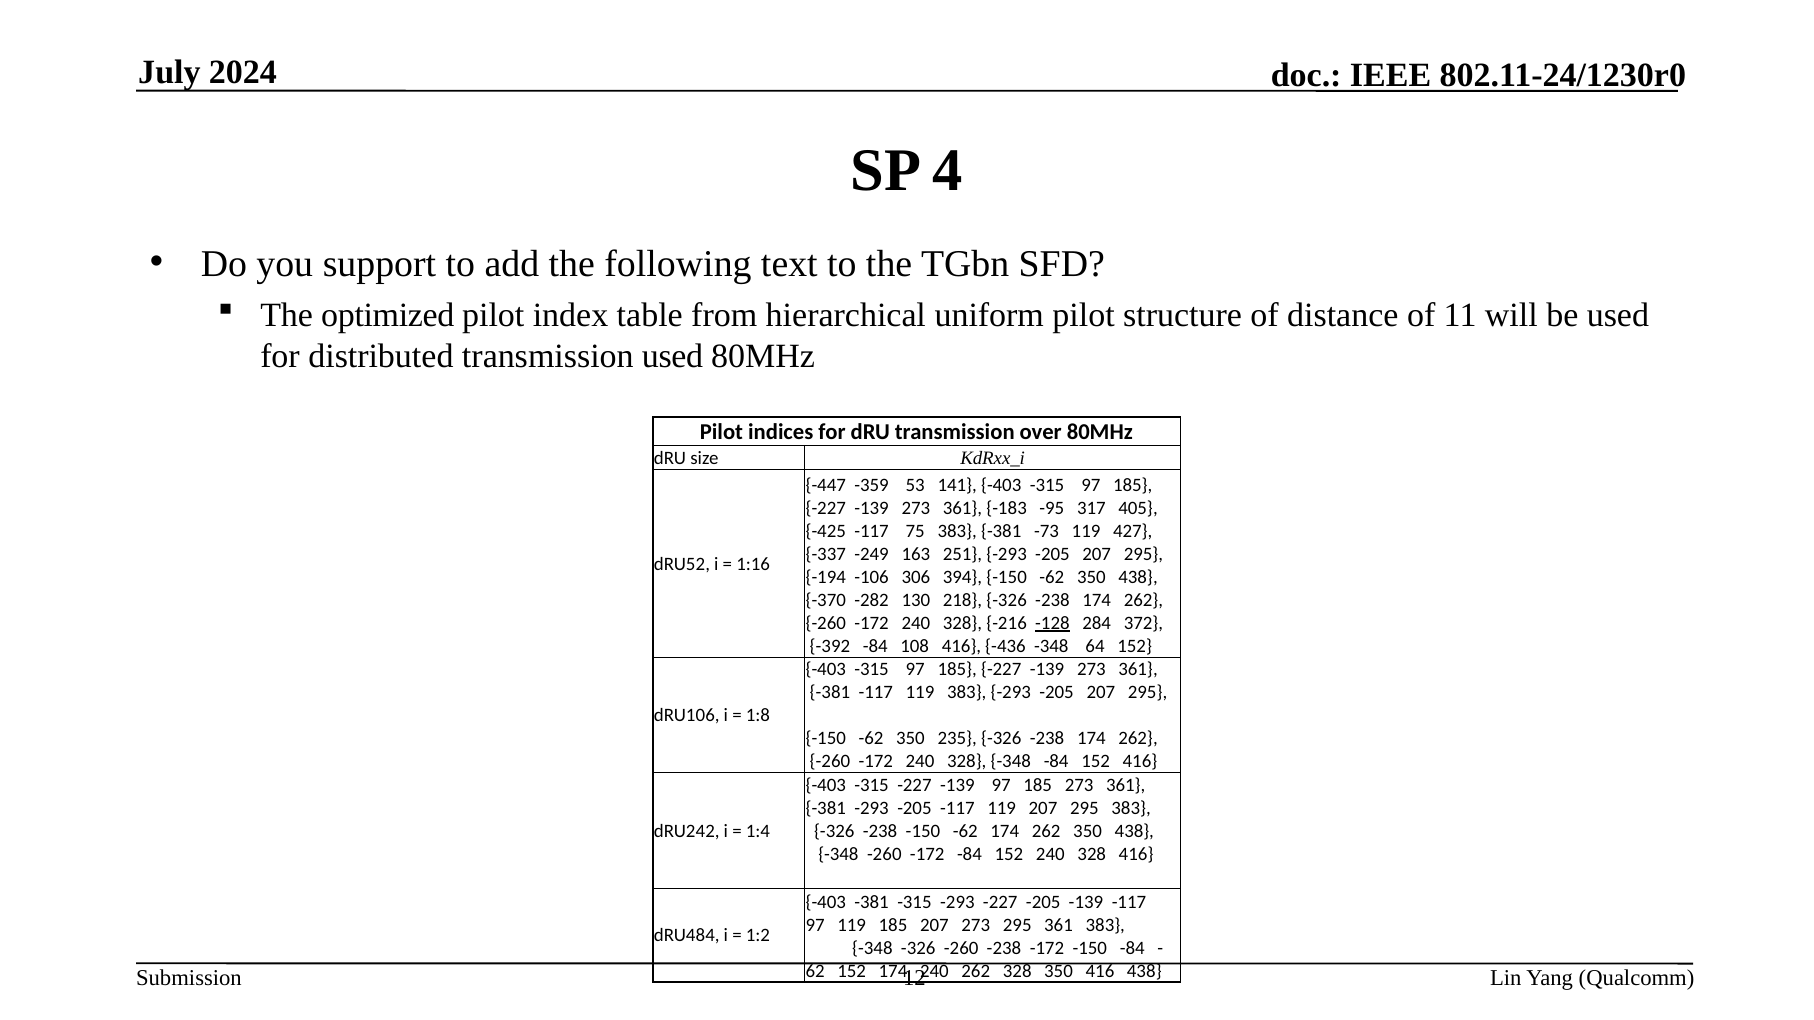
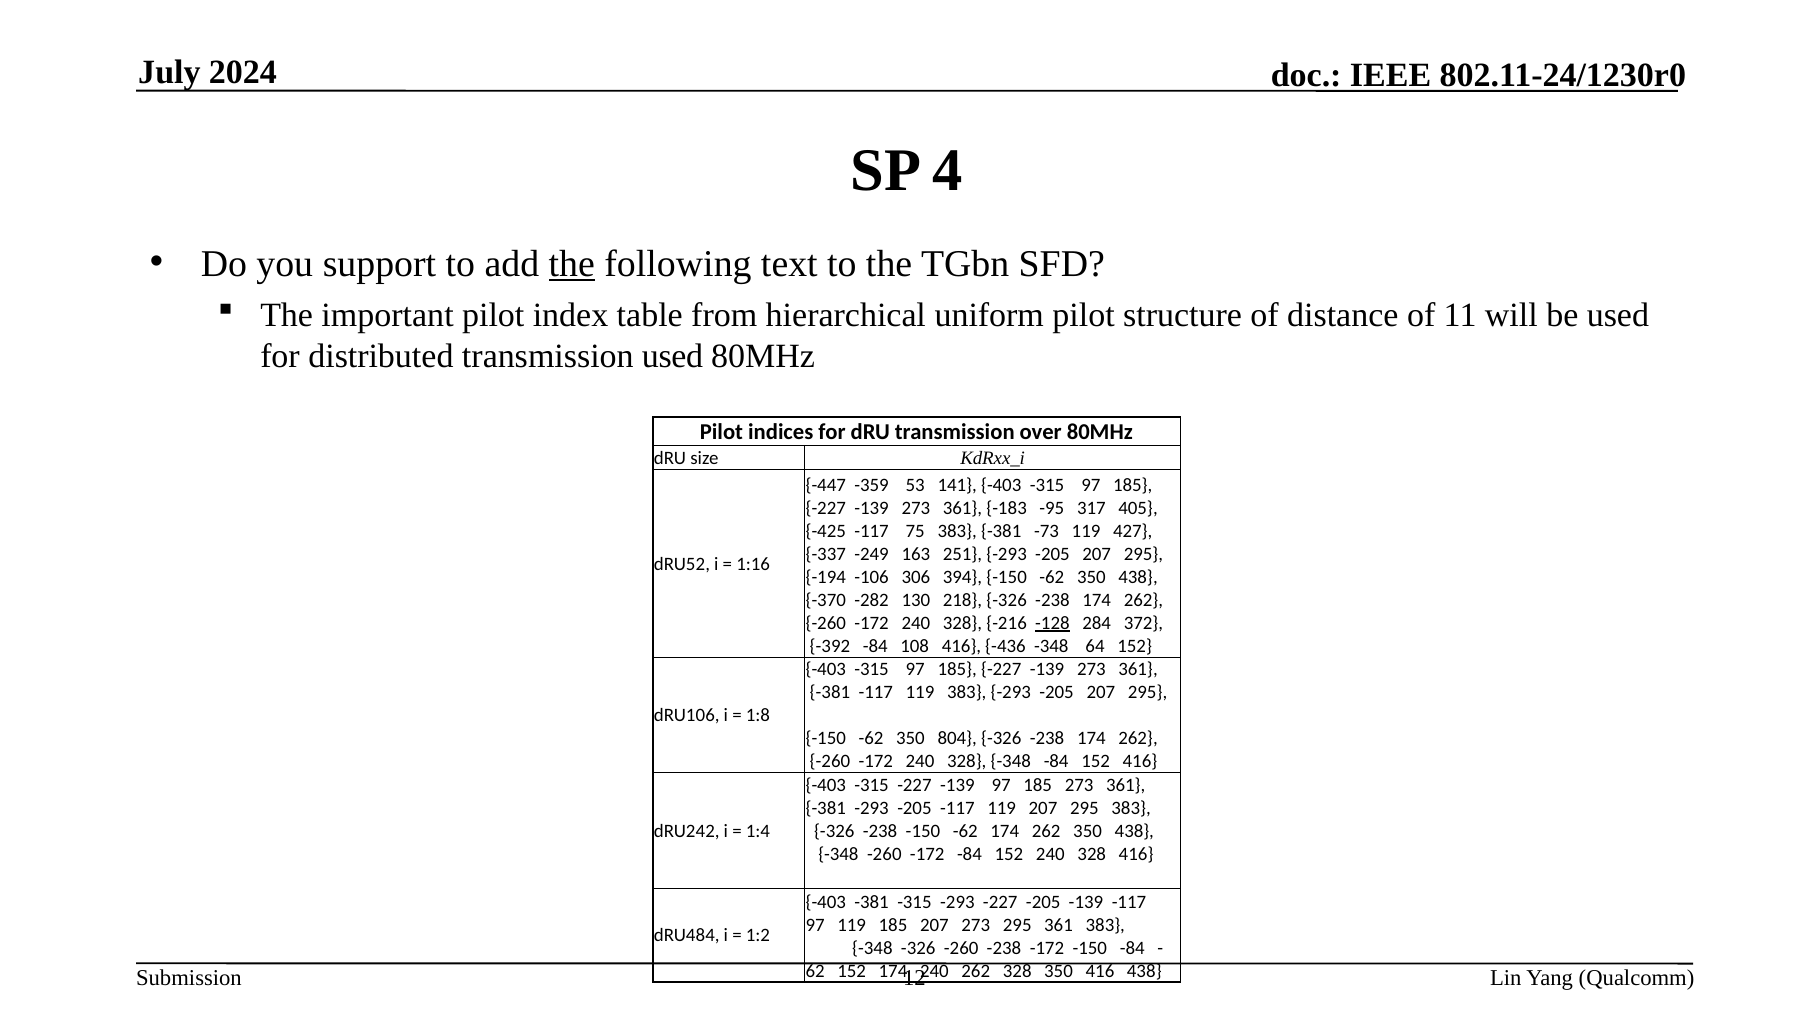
the underline: none -> present (572, 264)
optimized: optimized -> important (388, 316)
235: 235 -> 804 (957, 739)
